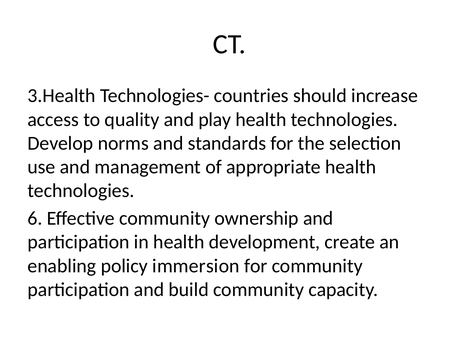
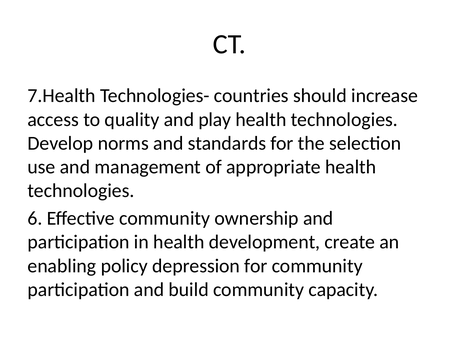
3.Health: 3.Health -> 7.Health (62, 96)
immersion: immersion -> depression (196, 266)
